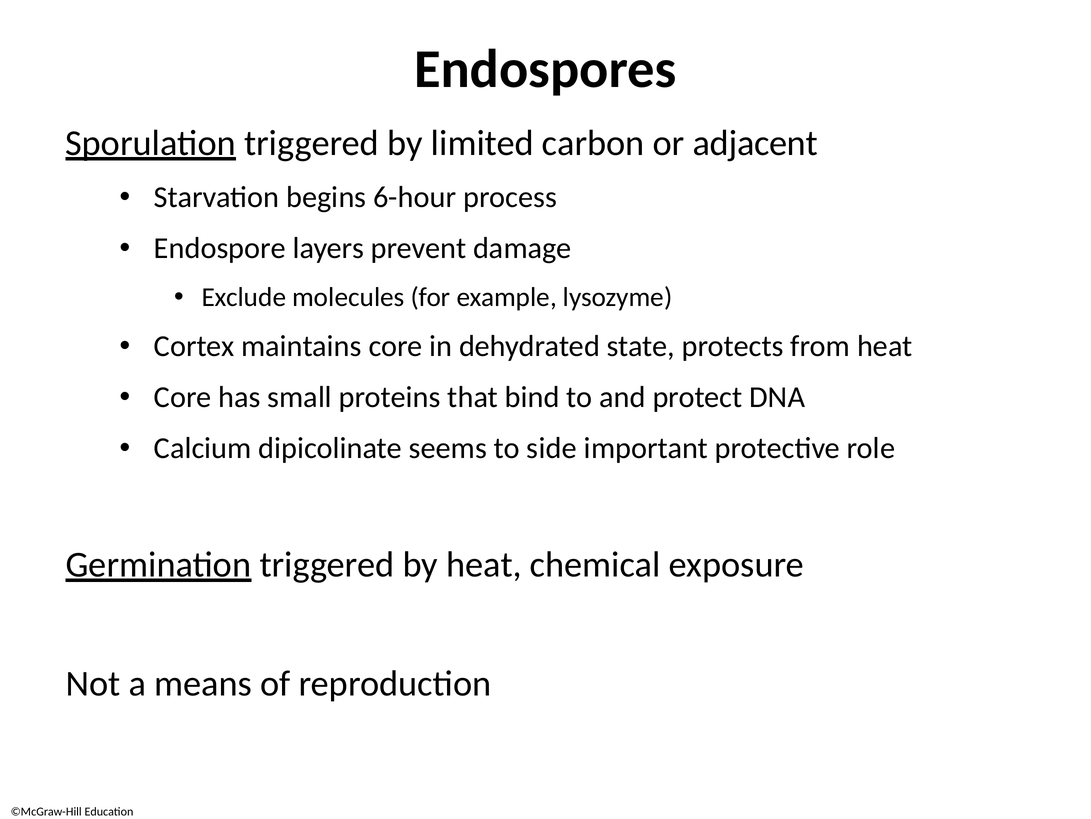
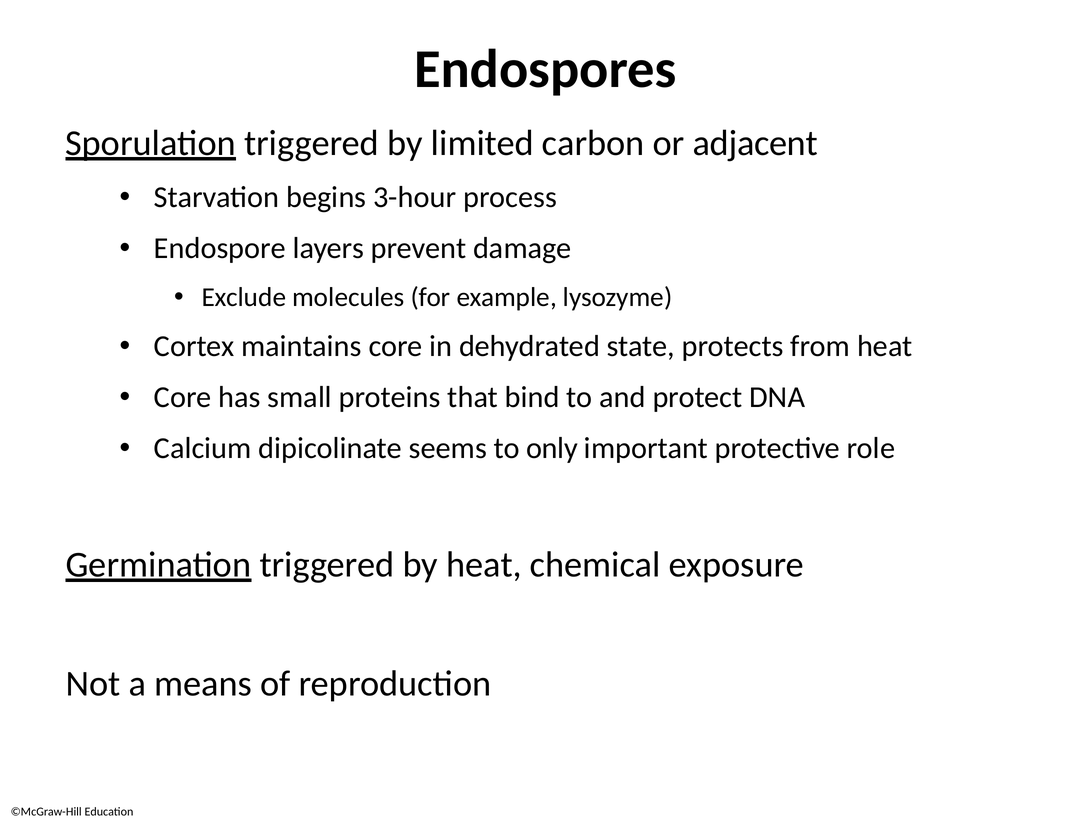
6-hour: 6-hour -> 3-hour (415, 197)
side: side -> only (552, 448)
